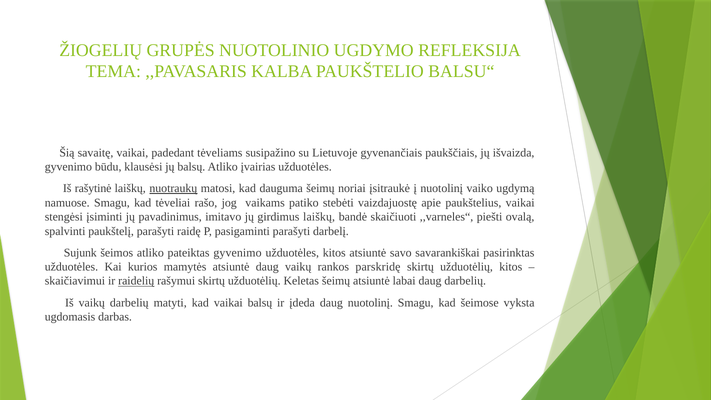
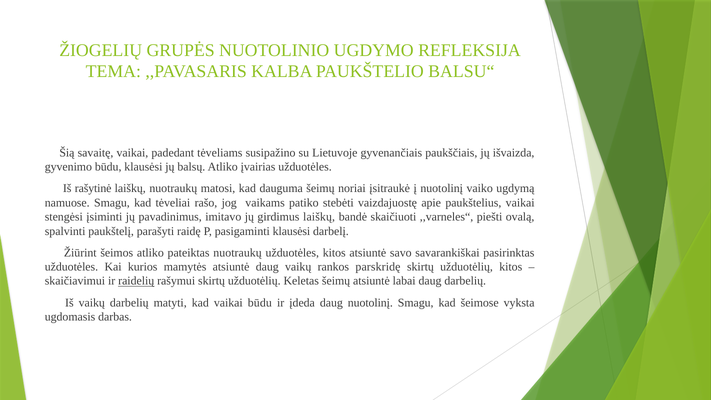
nuotraukų underline: present -> none (173, 188)
pasigaminti parašyti: parašyti -> klausėsi (291, 231)
Sujunk: Sujunk -> Žiūrint (80, 253)
pateiktas gyvenimo: gyvenimo -> nuotraukų (238, 253)
vaikai balsų: balsų -> būdu (260, 303)
